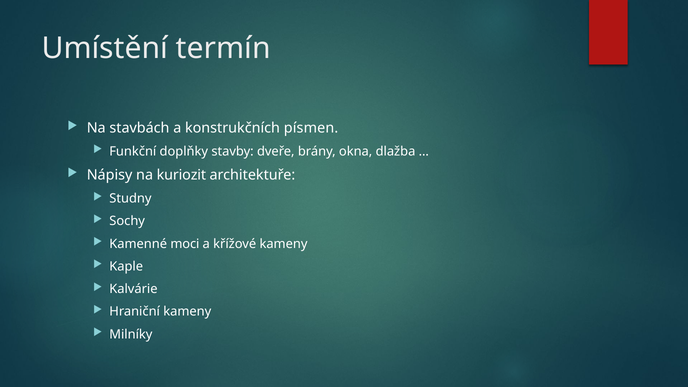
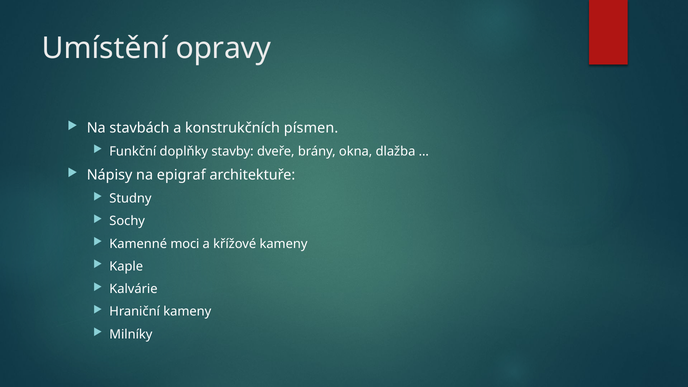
termín: termín -> opravy (223, 48)
kuriozit: kuriozit -> epigraf (181, 175)
